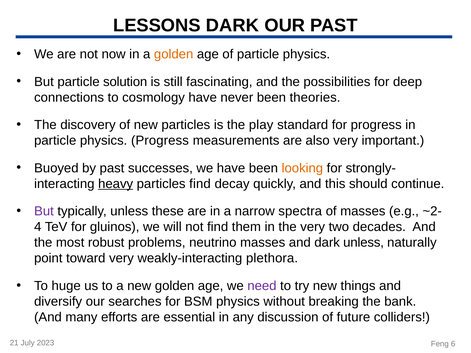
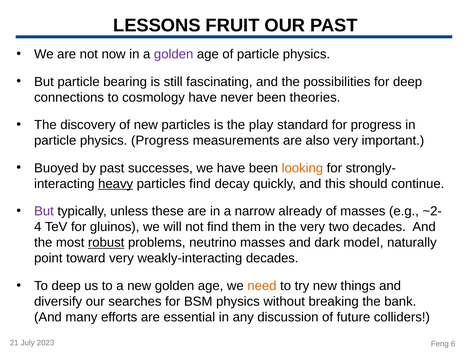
LESSONS DARK: DARK -> FRUIT (233, 26)
golden colour: orange -> purple (174, 54)
solution: solution -> bearing (125, 82)
spectra: spectra -> already (300, 211)
robust underline: none -> present (106, 243)
dark unless: unless -> model (363, 243)
weakly-interacting plethora: plethora -> decades (272, 259)
To huge: huge -> deep (66, 286)
need colour: purple -> orange (262, 286)
